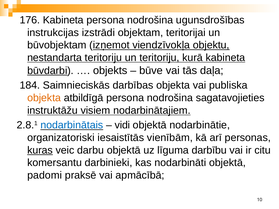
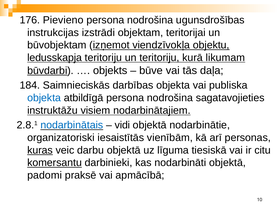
176 Kabineta: Kabineta -> Pievieno (63, 20)
nestandarta: nestandarta -> ledusskapja (55, 58)
kurā kabineta: kabineta -> likumam (225, 58)
objekta colour: orange -> blue (44, 98)
darbību: darbību -> tiesiskā (209, 150)
komersantu underline: none -> present (55, 163)
